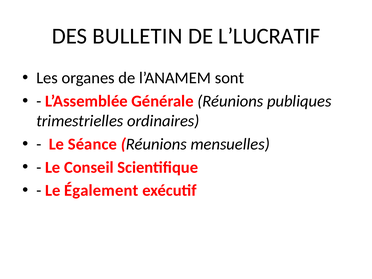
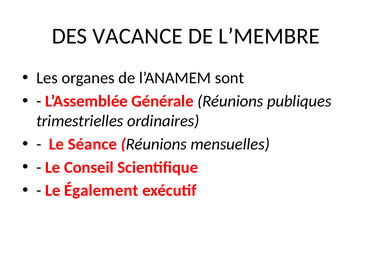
BULLETIN: BULLETIN -> VACANCE (138, 36)
L’LUCRATIF: L’LUCRATIF -> L’MEMBRE (269, 36)
